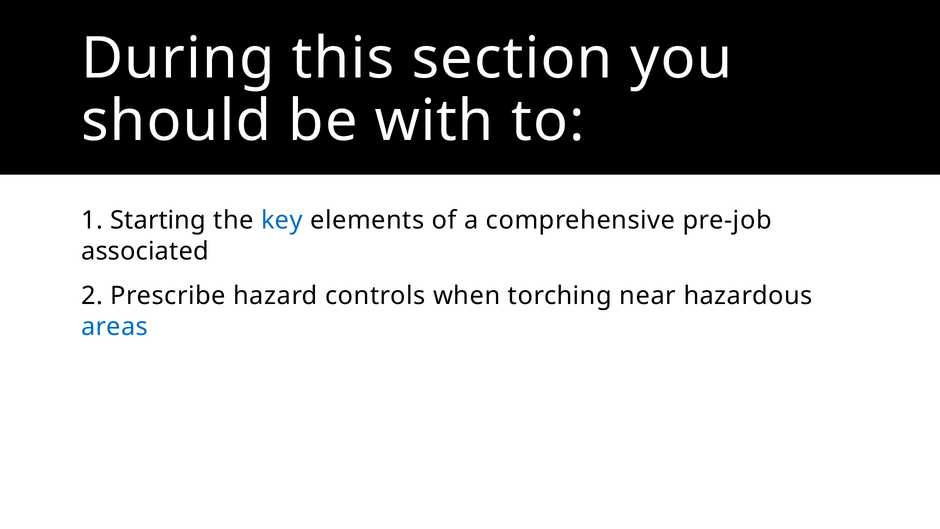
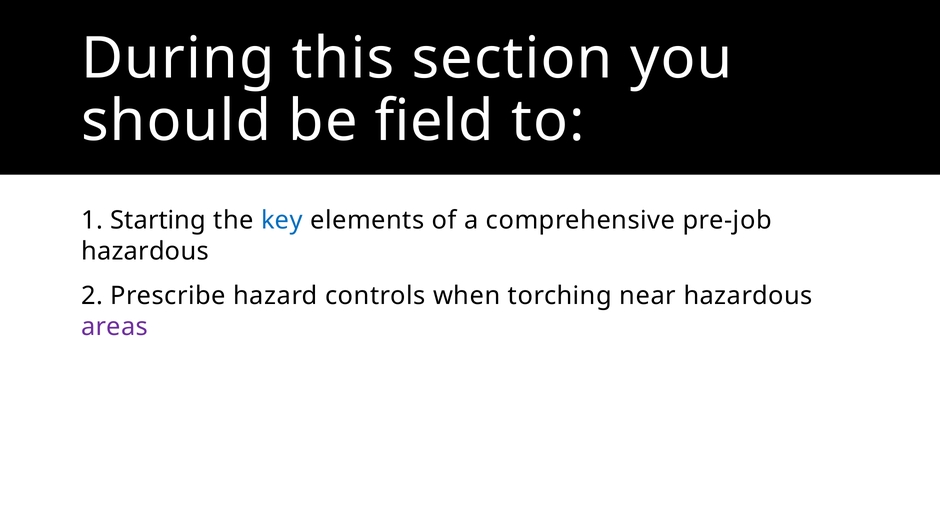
with: with -> field (434, 121)
associated: associated -> hazardous (145, 251)
areas colour: blue -> purple (114, 327)
